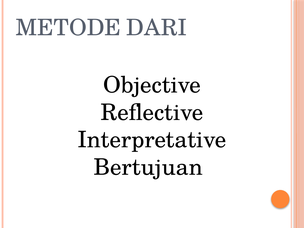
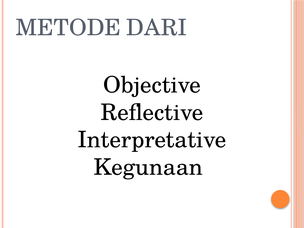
Bertujuan: Bertujuan -> Kegunaan (148, 167)
